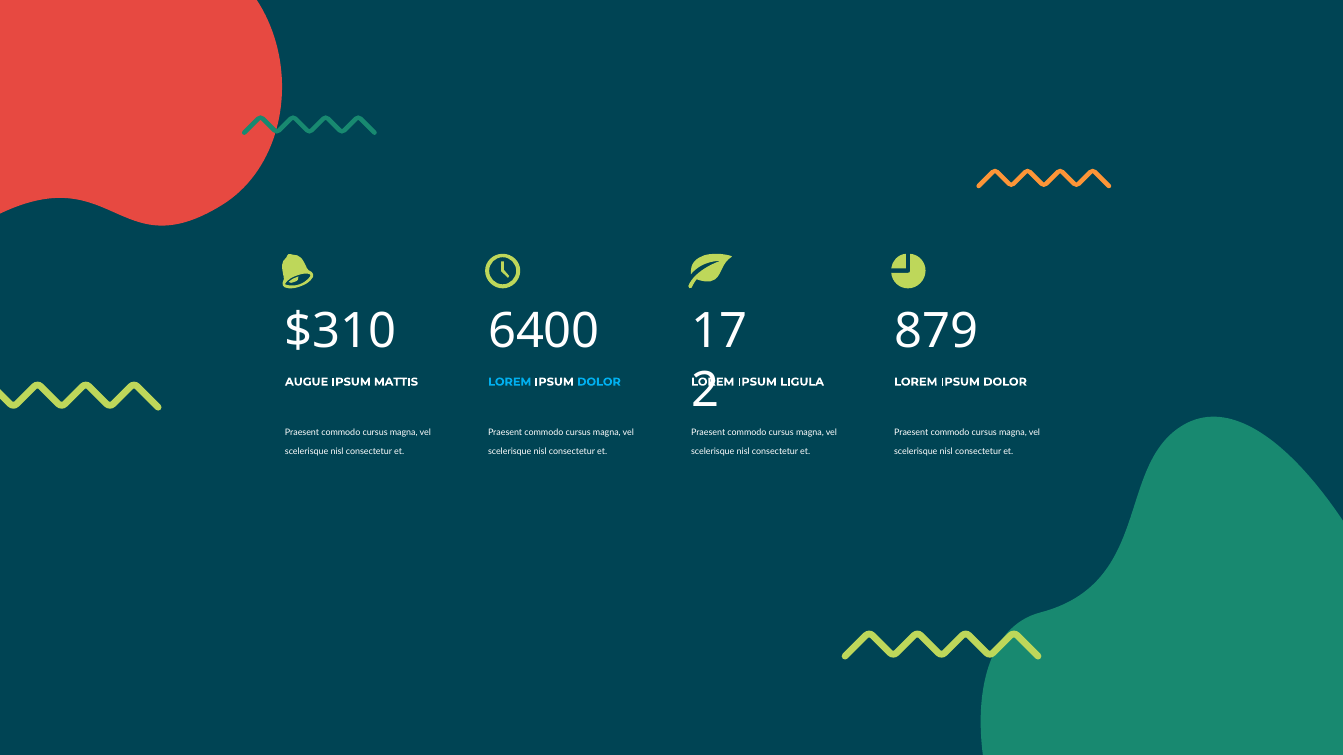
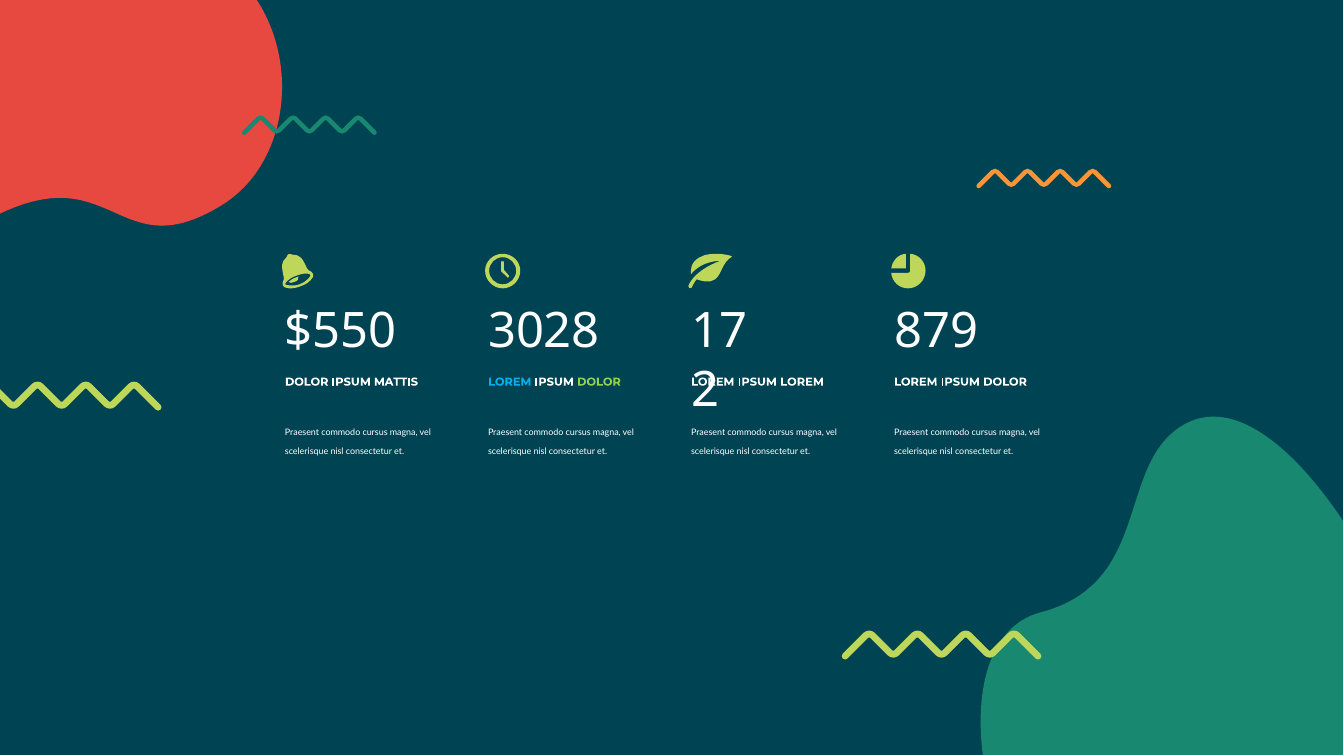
$310: $310 -> $550 (341, 332)
6400: 6400 -> 3028 (544, 332)
AUGUE: AUGUE -> DOLOR (307, 382)
DOLOR colour: light blue -> light green (599, 382)
IPSUM LIGULA: LIGULA -> LOREM (802, 382)
